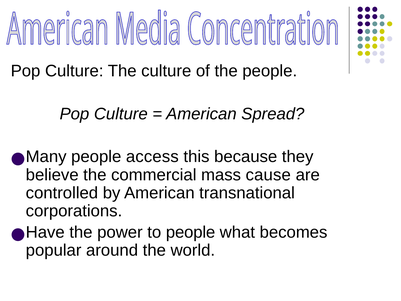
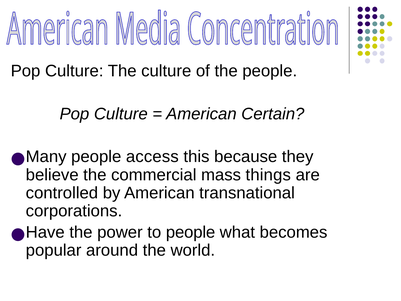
Spread: Spread -> Certain (273, 114)
cause: cause -> things (268, 175)
